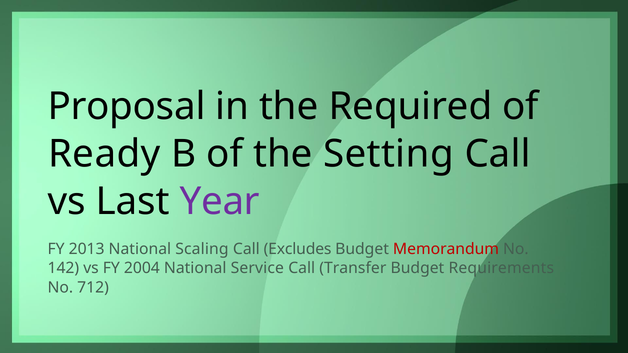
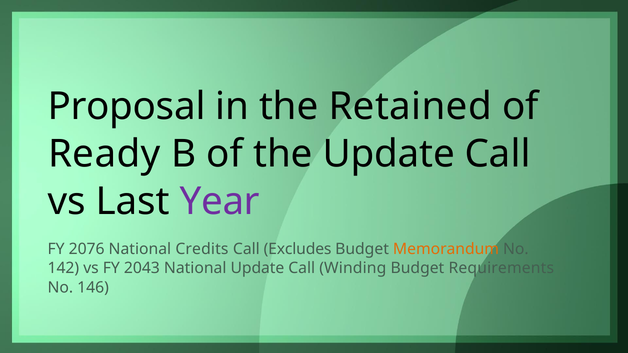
Required: Required -> Retained (410, 107)
the Setting: Setting -> Update (389, 154)
2013: 2013 -> 2076 (87, 249)
Scaling: Scaling -> Credits (202, 249)
Memorandum colour: red -> orange (446, 249)
2004: 2004 -> 2043 (142, 268)
National Service: Service -> Update (257, 268)
Transfer: Transfer -> Winding (353, 268)
712: 712 -> 146 (93, 288)
